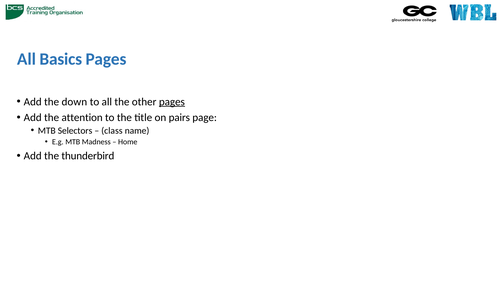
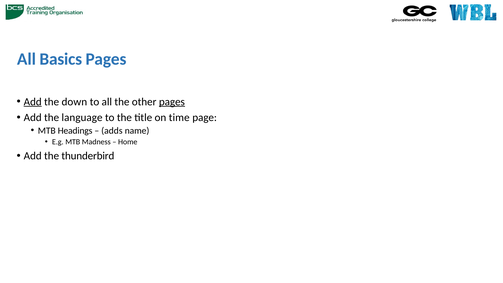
Add underline: none -> present (33, 102)
attention: attention -> language (82, 118)
pairs: pairs -> time (179, 118)
Selectors: Selectors -> Headings (75, 131)
class: class -> adds (112, 131)
